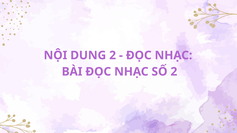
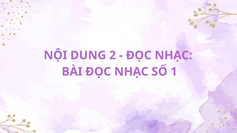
SỐ 2: 2 -> 1 (174, 72)
